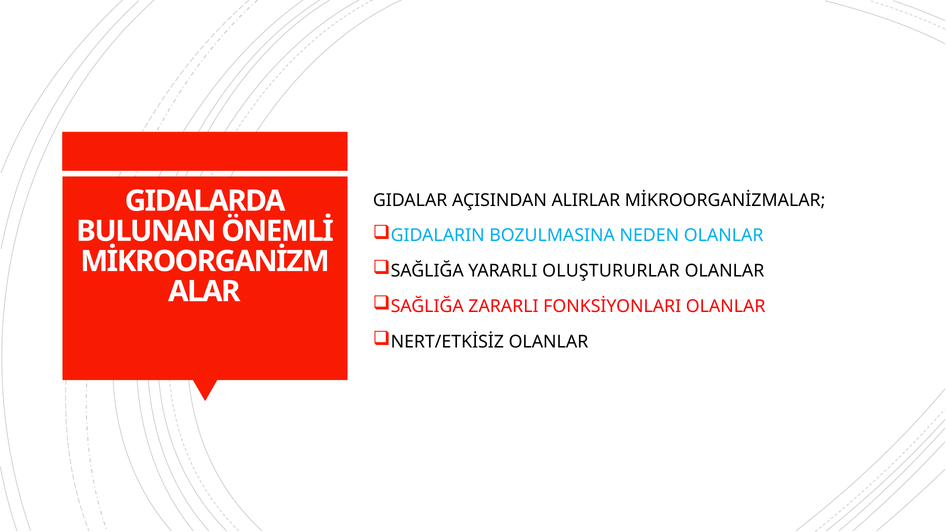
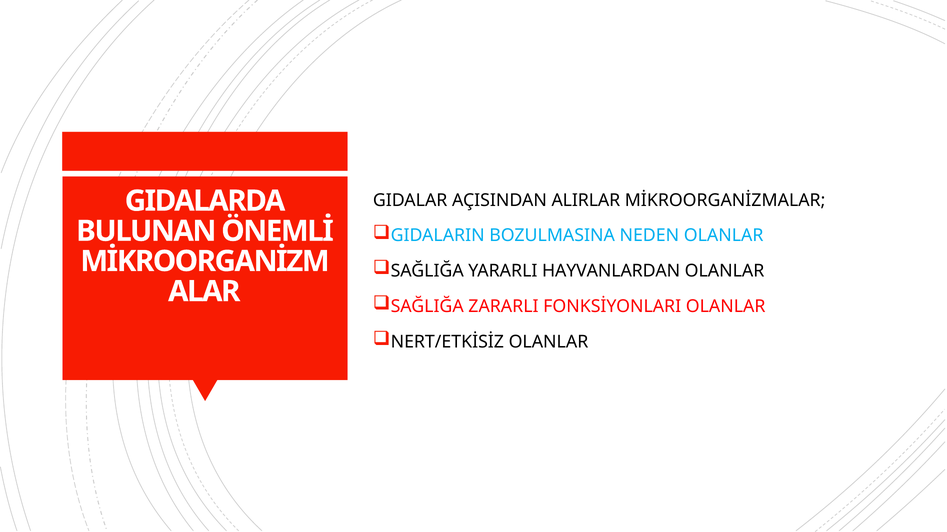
OLUŞTURURLAR: OLUŞTURURLAR -> HAYVANLARDAN (611, 271)
